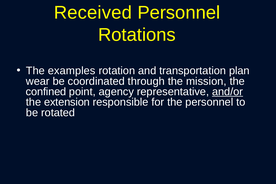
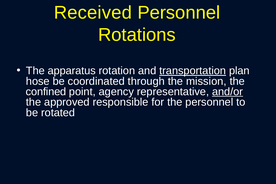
examples: examples -> apparatus (72, 71)
transportation underline: none -> present (193, 71)
wear: wear -> hose (38, 81)
extension: extension -> approved (67, 102)
